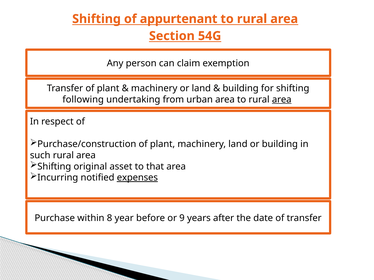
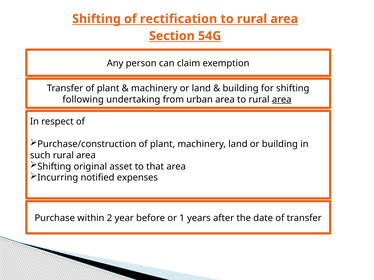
appurtenant: appurtenant -> rectification (179, 19)
expenses underline: present -> none (137, 178)
8: 8 -> 2 (109, 218)
9: 9 -> 1 (182, 218)
